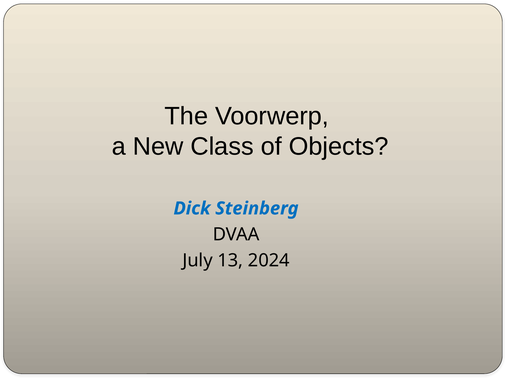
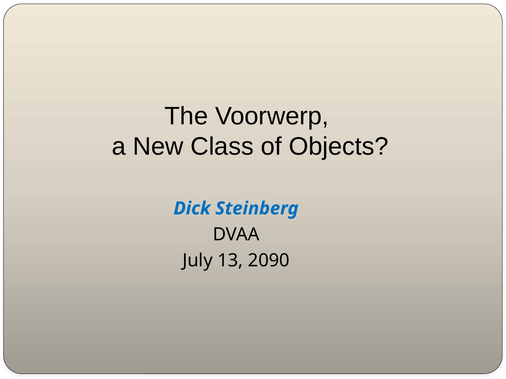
2024: 2024 -> 2090 (269, 261)
